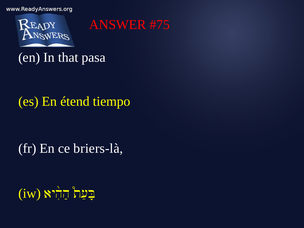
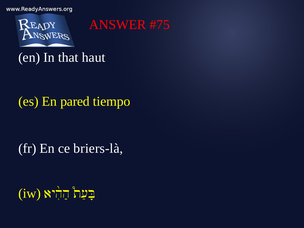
pasa: pasa -> haut (94, 57)
étend: étend -> pared (75, 101)
